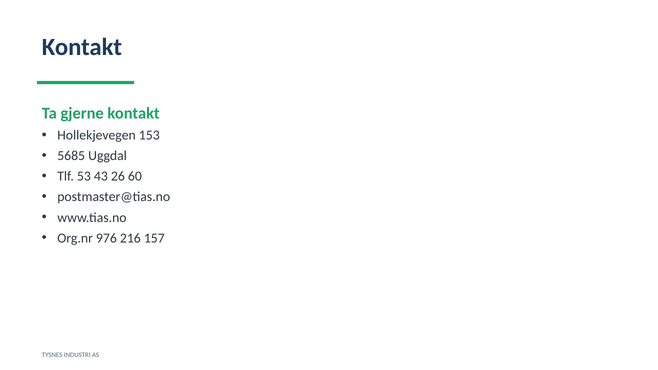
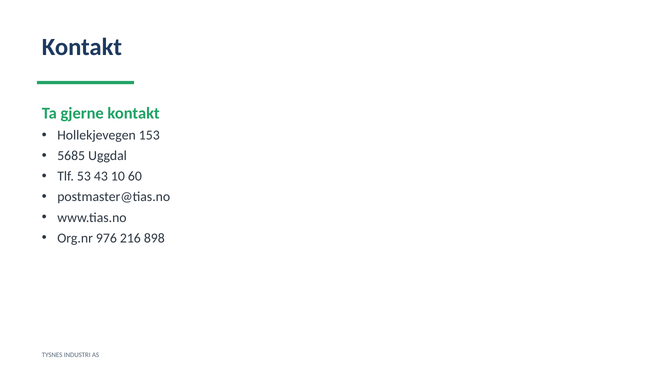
26: 26 -> 10 (118, 176)
157: 157 -> 898 (154, 238)
